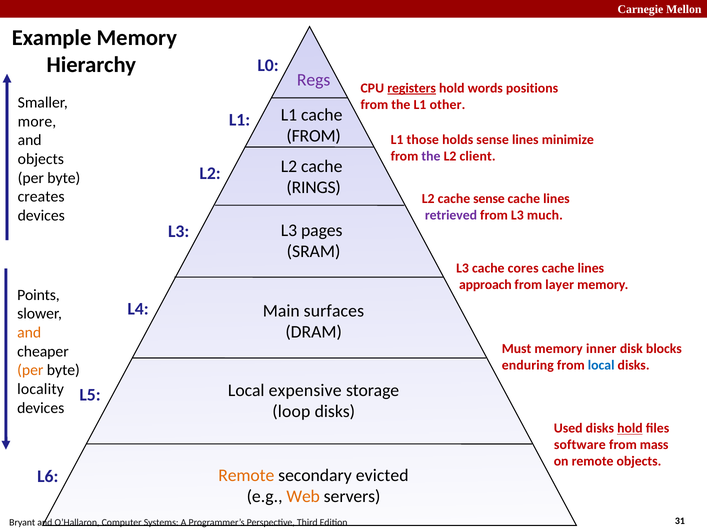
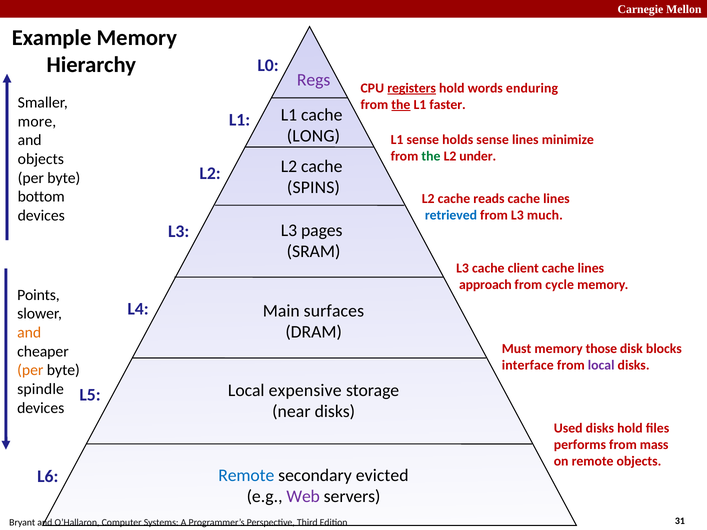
positions: positions -> enduring (532, 88)
the underline: none -> present (401, 105)
other: other -> faster (448, 105)
FROM: FROM -> LONG (313, 136)
L1 those: those -> sense (423, 140)
the colour: purple -> green (431, 156)
client: client -> under (478, 156)
RINGS: RINGS -> SPINS (313, 187)
creates: creates -> bottom (41, 197)
cache sense: sense -> reads (489, 199)
retrieved colour: purple -> blue (451, 215)
cores: cores -> client (523, 268)
layer: layer -> cycle (560, 285)
inner: inner -> those (601, 349)
enduring: enduring -> interface (528, 365)
local colour: blue -> purple (601, 365)
locality: locality -> spindle (41, 389)
loop: loop -> near (291, 412)
hold underline: present -> none (630, 429)
software: software -> performs (580, 445)
Remote colour: orange -> blue (246, 475)
Web colour: orange -> purple (303, 497)
